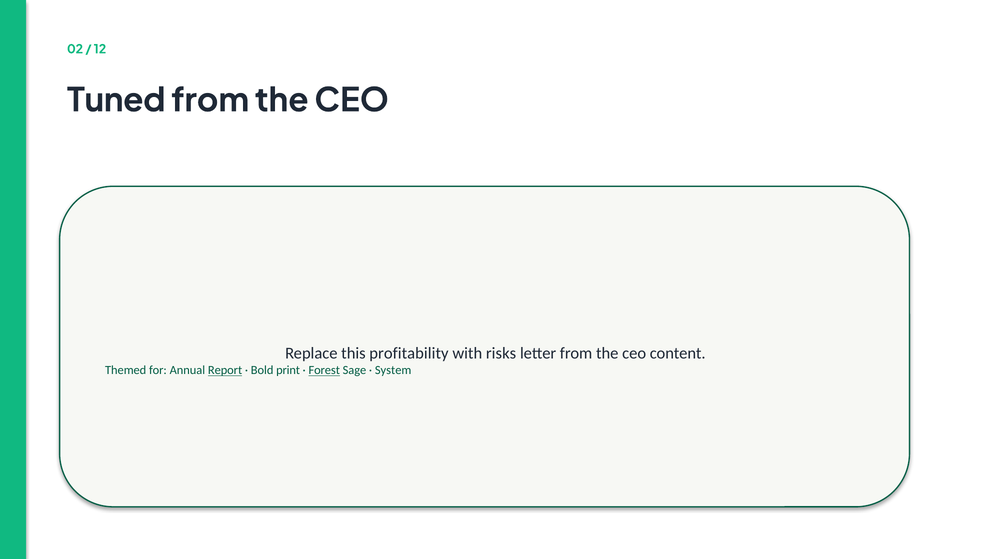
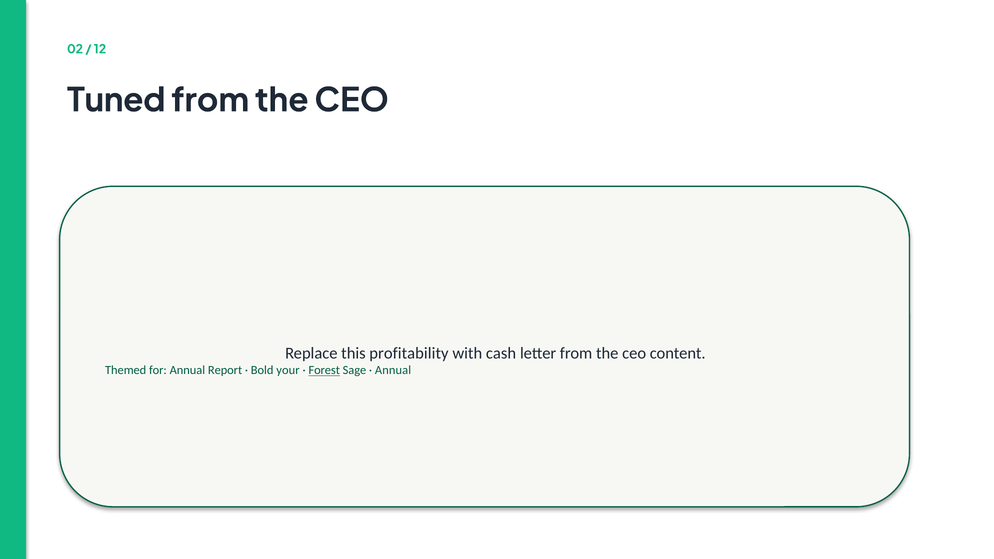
risks: risks -> cash (501, 353)
Report underline: present -> none (225, 370)
print: print -> your (288, 370)
System: System -> Annual (393, 370)
